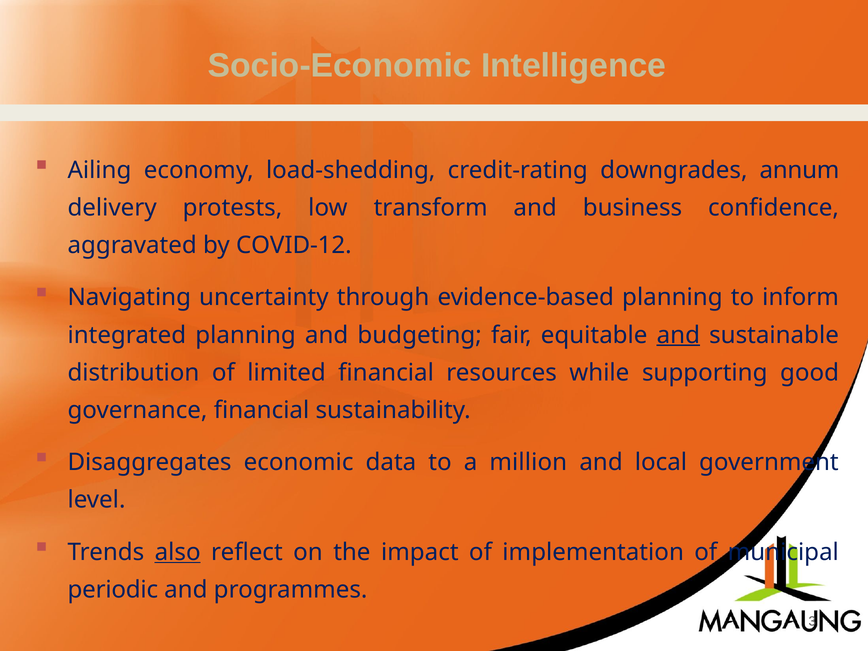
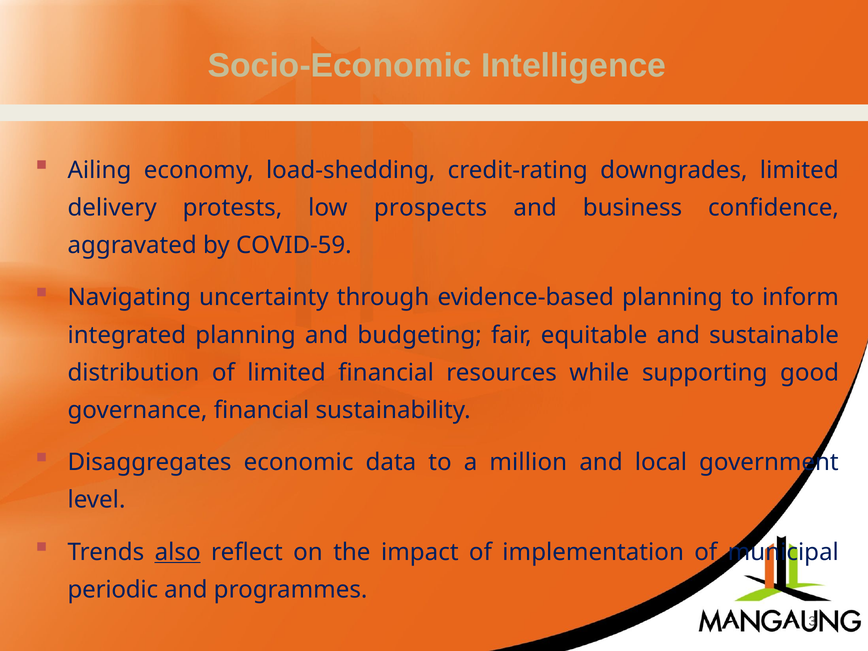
downgrades annum: annum -> limited (799, 170)
transform: transform -> prospects (430, 208)
COVID-12: COVID-12 -> COVID-59 (294, 245)
and underline: present -> none (678, 335)
